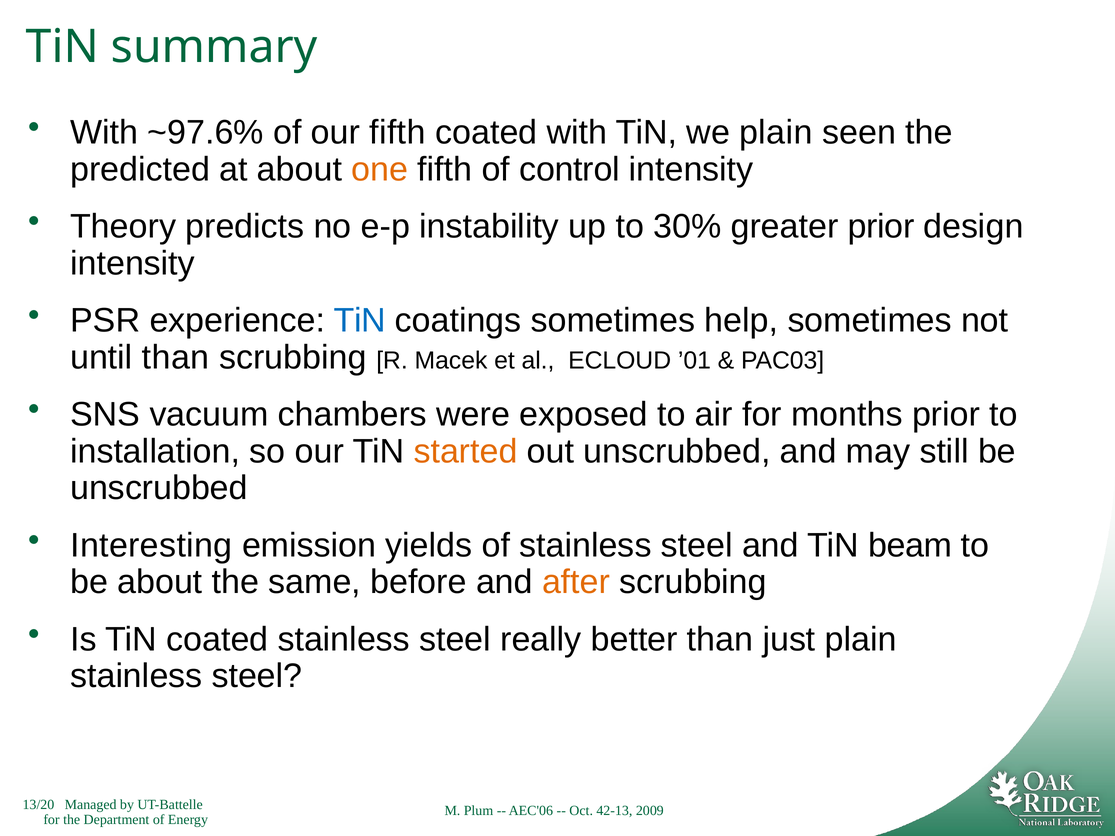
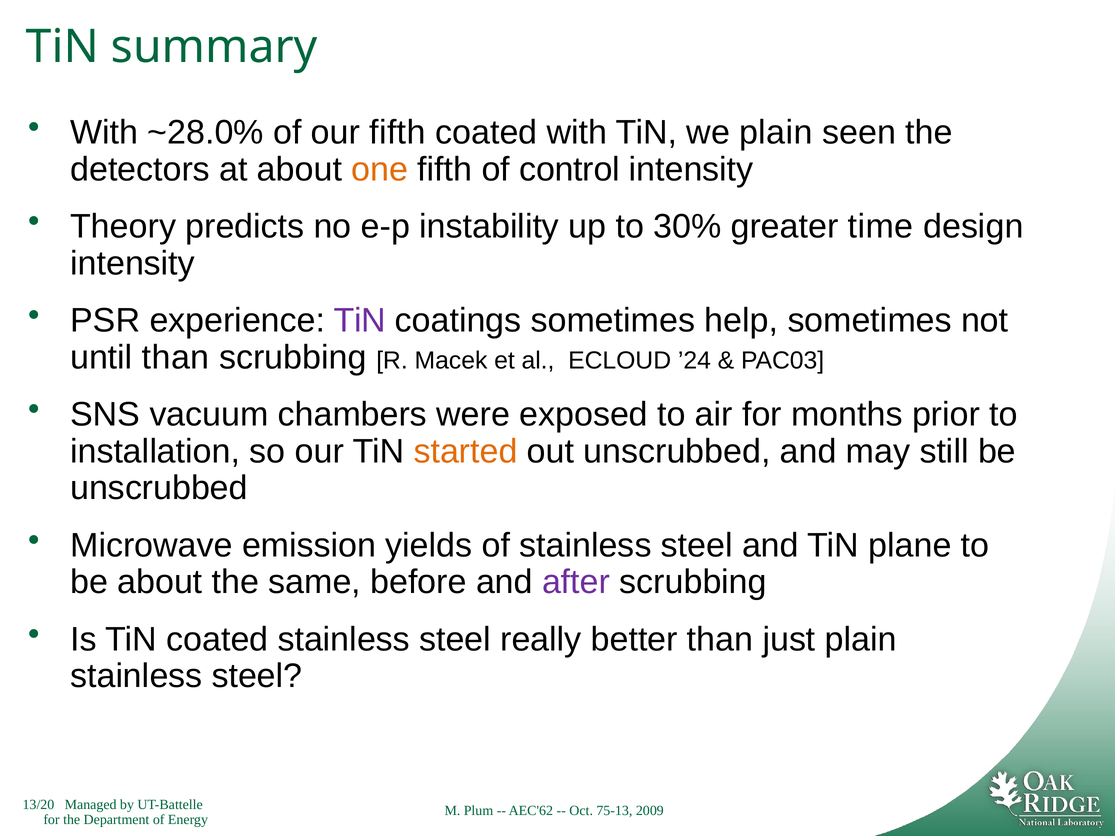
~97.6%: ~97.6% -> ~28.0% (206, 133)
predicted: predicted -> detectors (140, 169)
greater prior: prior -> time (881, 227)
TiN colour: blue -> purple (360, 321)
’01: ’01 -> ’24 (694, 361)
Interesting: Interesting -> Microwave (152, 546)
beam: beam -> plane (910, 546)
after colour: orange -> purple (576, 582)
AEC'06: AEC'06 -> AEC'62 (531, 811)
42-13: 42-13 -> 75-13 (614, 811)
